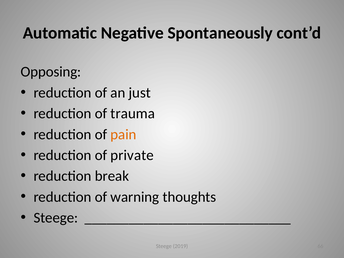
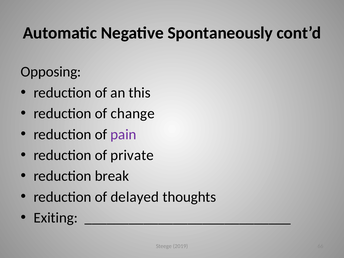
just: just -> this (140, 93)
trauma: trauma -> change (133, 114)
pain colour: orange -> purple (123, 134)
warning: warning -> delayed (135, 197)
Steege: Steege -> Exiting (56, 218)
